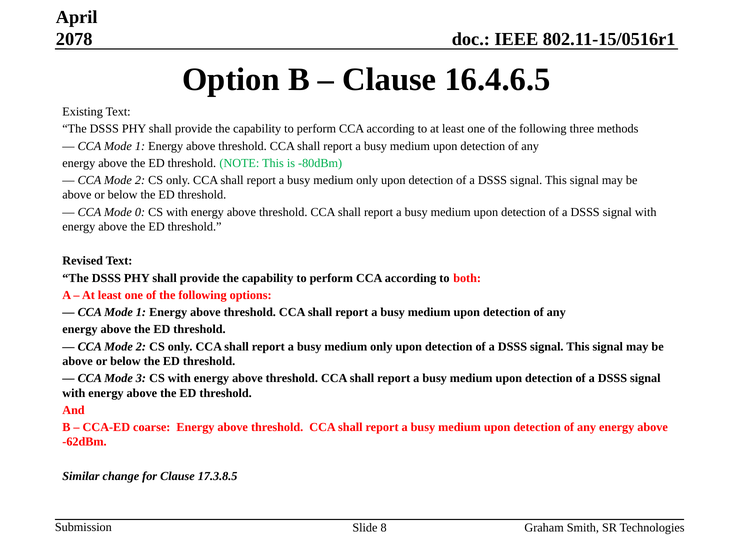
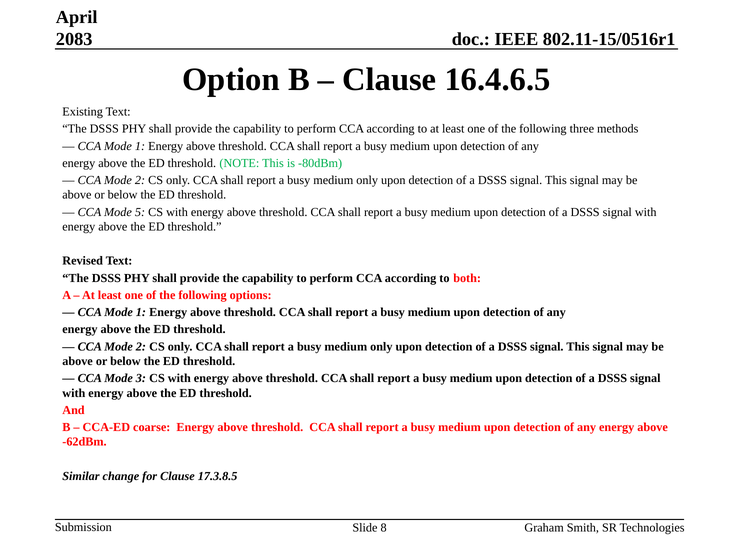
2078: 2078 -> 2083 (74, 39)
0: 0 -> 5 (140, 212)
